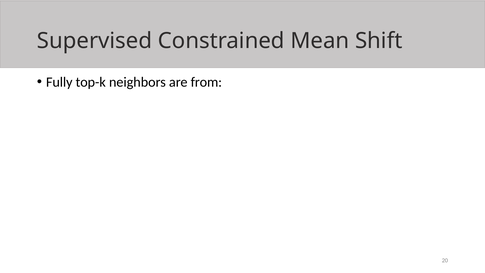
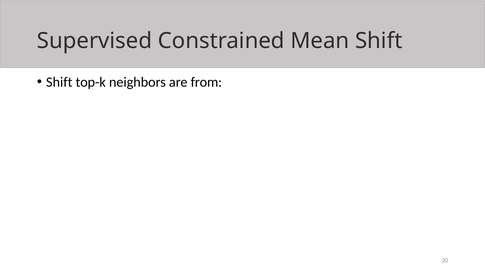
Fully: Fully -> Shift (59, 82)
